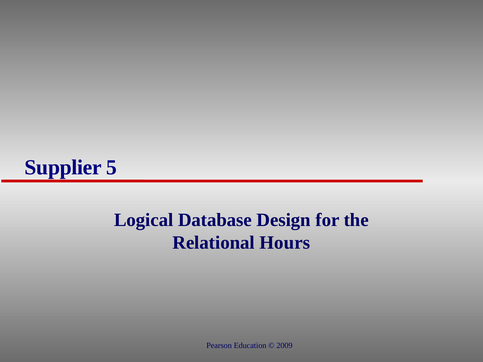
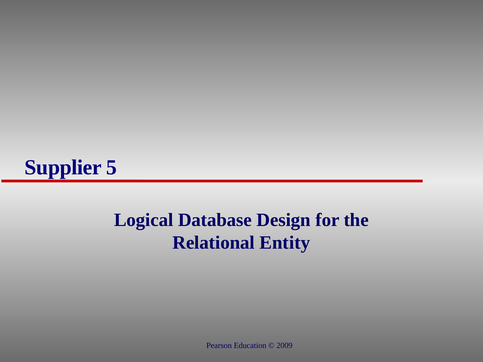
Hours: Hours -> Entity (285, 243)
